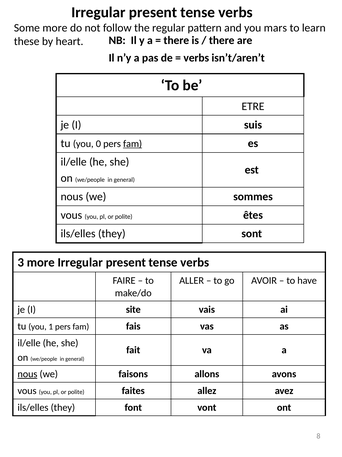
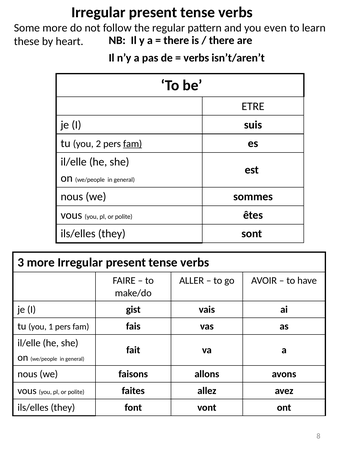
mars: mars -> even (275, 28)
0: 0 -> 2 (98, 143)
site: site -> gist (133, 309)
nous underline: present -> none (27, 373)
